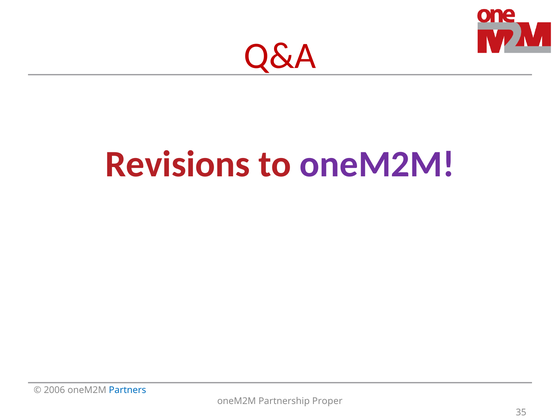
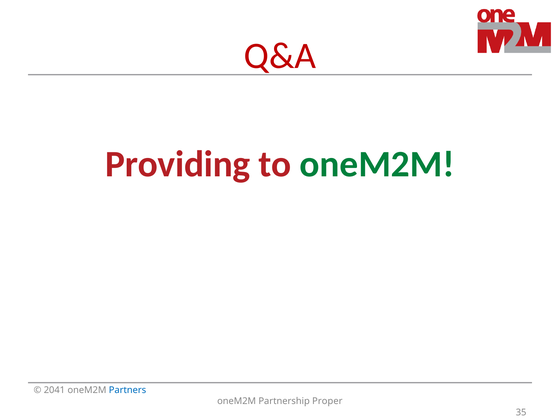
Revisions: Revisions -> Providing (178, 164)
oneM2M colour: purple -> green (377, 164)
2006: 2006 -> 2041 (54, 390)
